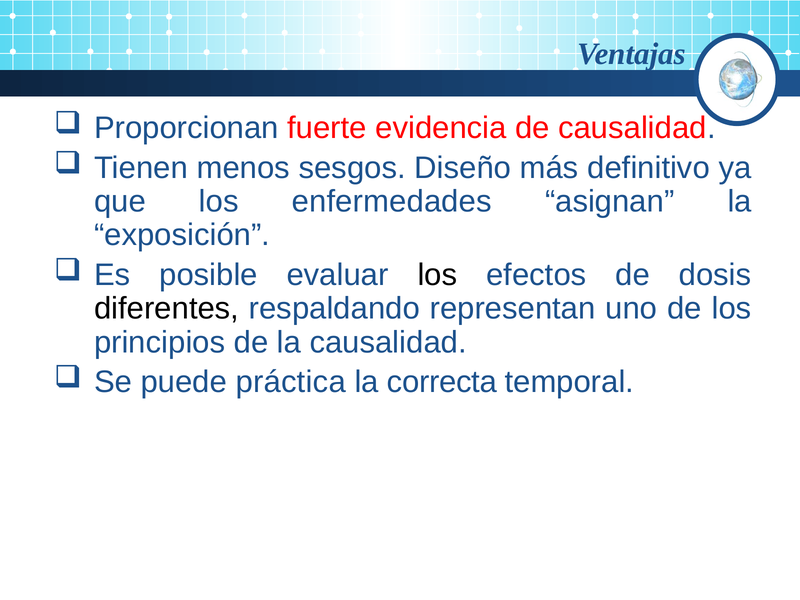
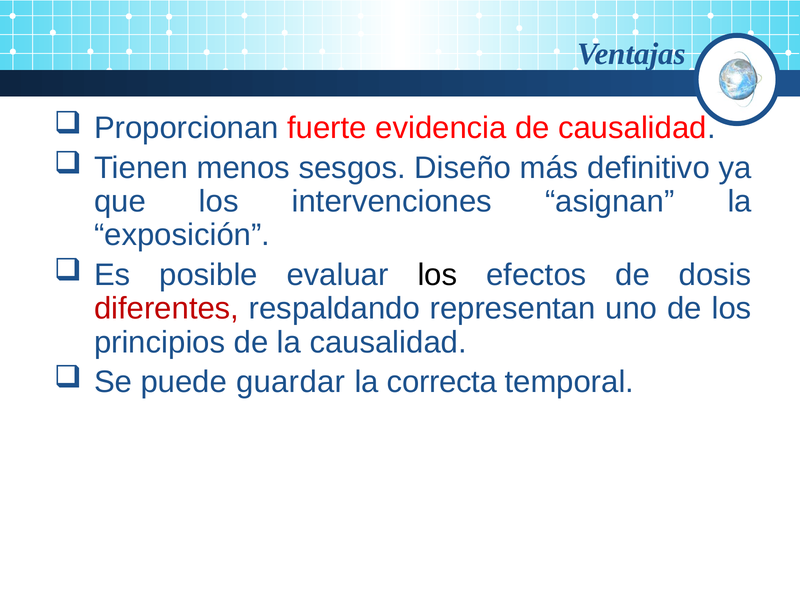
enfermedades: enfermedades -> intervenciones (392, 202)
diferentes colour: black -> red (167, 309)
práctica: práctica -> guardar (291, 382)
